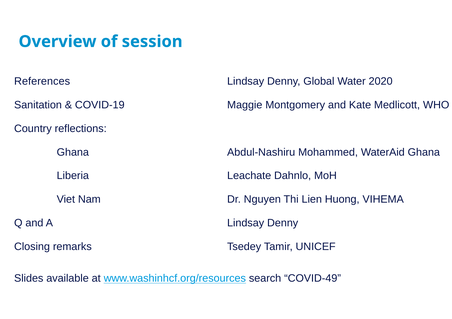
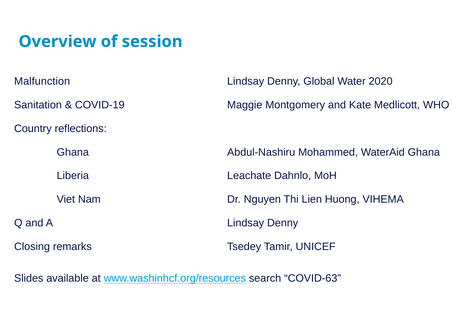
References: References -> Malfunction (42, 82)
COVID-49: COVID-49 -> COVID-63 (313, 279)
